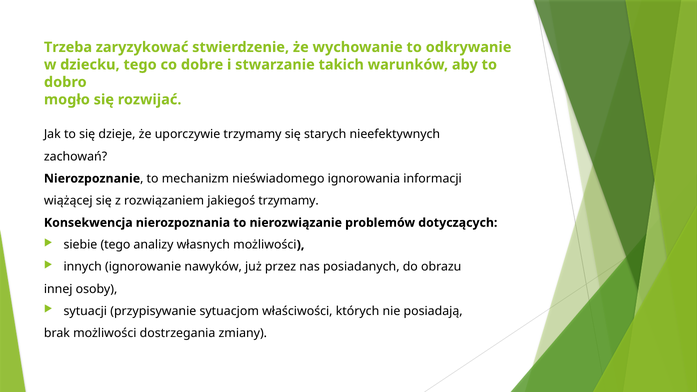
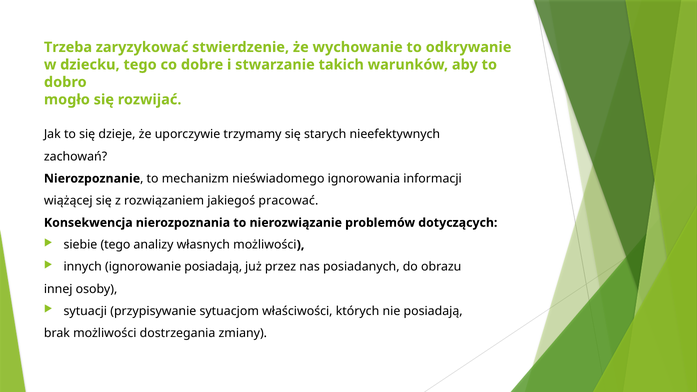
jakiegoś trzymamy: trzymamy -> pracować (288, 201)
ignorowanie nawyków: nawyków -> posiadają (213, 267)
